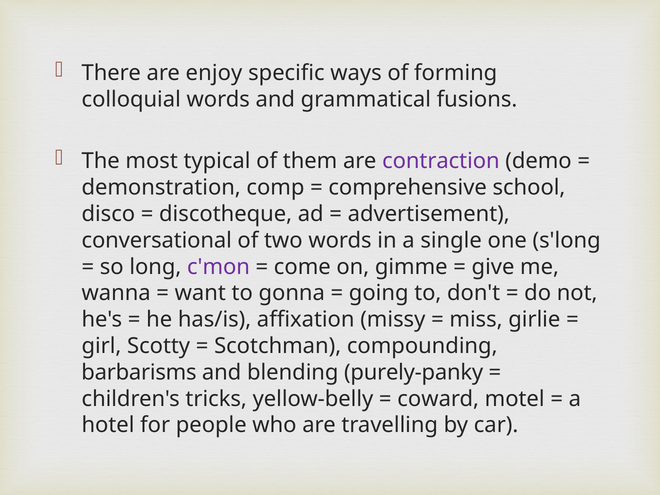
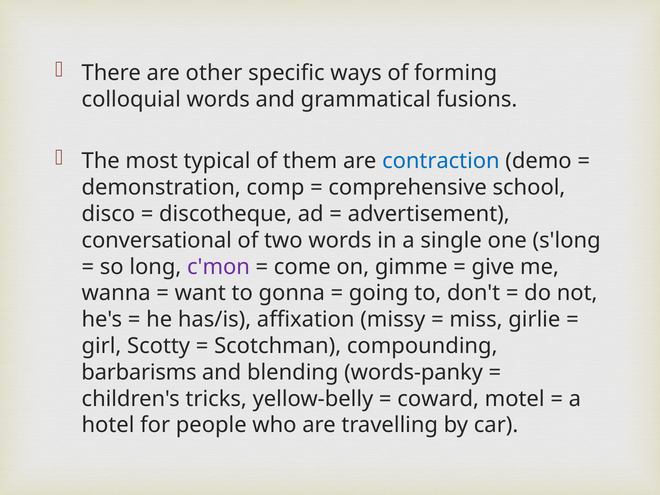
enjoy: enjoy -> other (214, 73)
contraction colour: purple -> blue (441, 161)
purely-panky: purely-panky -> words-panky (414, 372)
